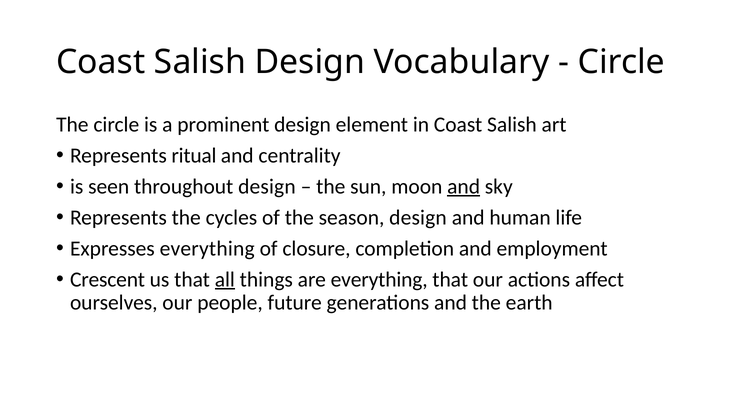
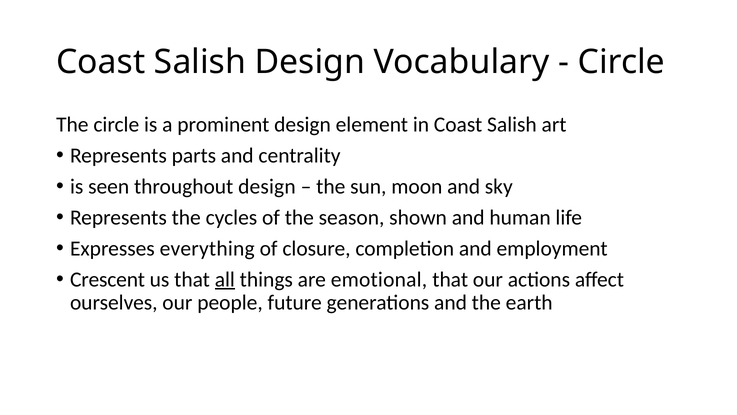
ritual: ritual -> parts (194, 156)
and underline: present -> none (464, 186)
season design: design -> shown (418, 217)
are everything: everything -> emotional (379, 279)
